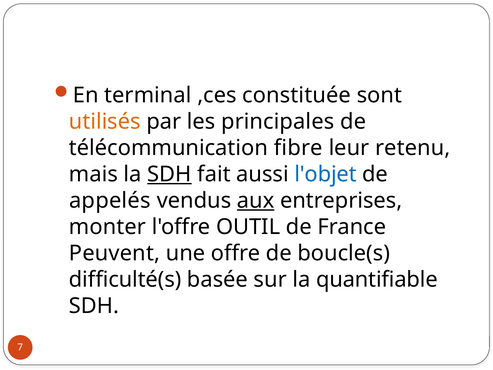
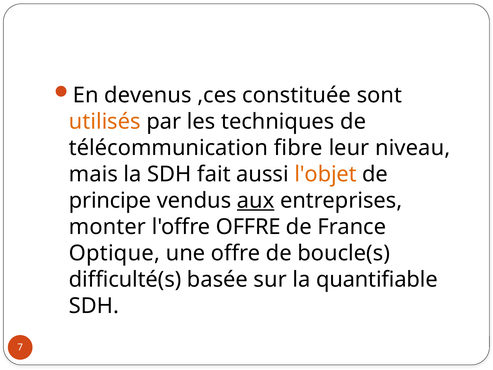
terminal: terminal -> devenus (148, 95)
principales: principales -> techniques (278, 121)
retenu: retenu -> niveau (413, 148)
SDH underline: present -> none (169, 174)
l'objet colour: blue -> orange (326, 174)
appelés: appelés -> principe (110, 200)
l'offre OUTIL: OUTIL -> OFFRE (248, 227)
Peuvent: Peuvent -> Optique (114, 253)
